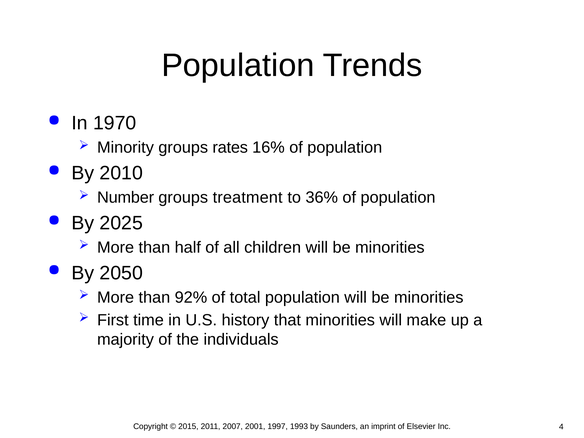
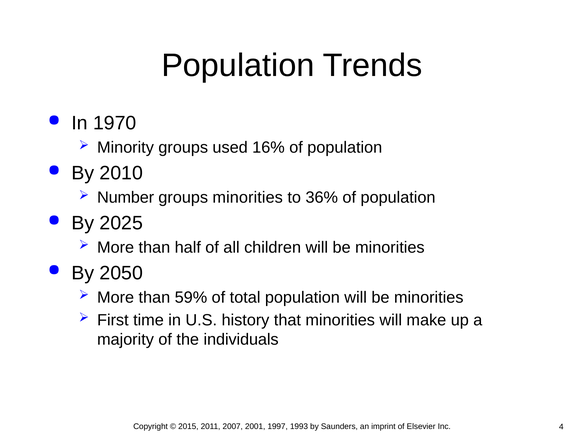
rates: rates -> used (230, 147)
groups treatment: treatment -> minorities (248, 197)
92%: 92% -> 59% (191, 297)
